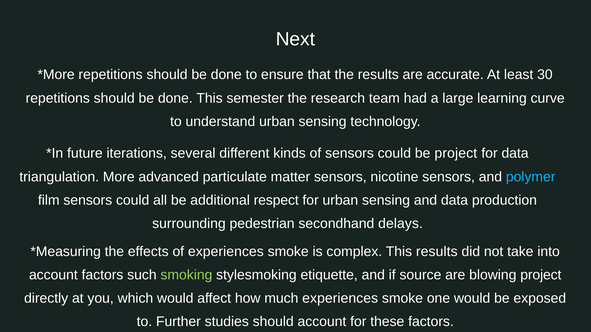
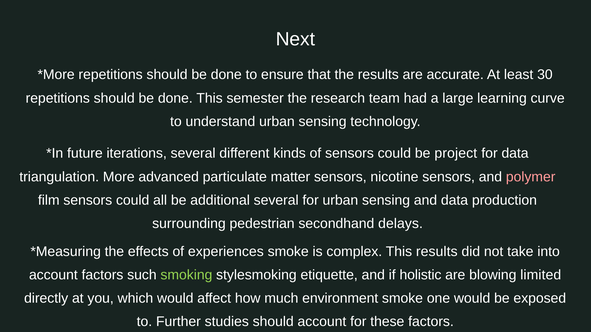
polymer colour: light blue -> pink (531, 177)
additional respect: respect -> several (276, 200)
source: source -> holistic (420, 275)
blowing project: project -> limited (541, 275)
much experiences: experiences -> environment (340, 299)
